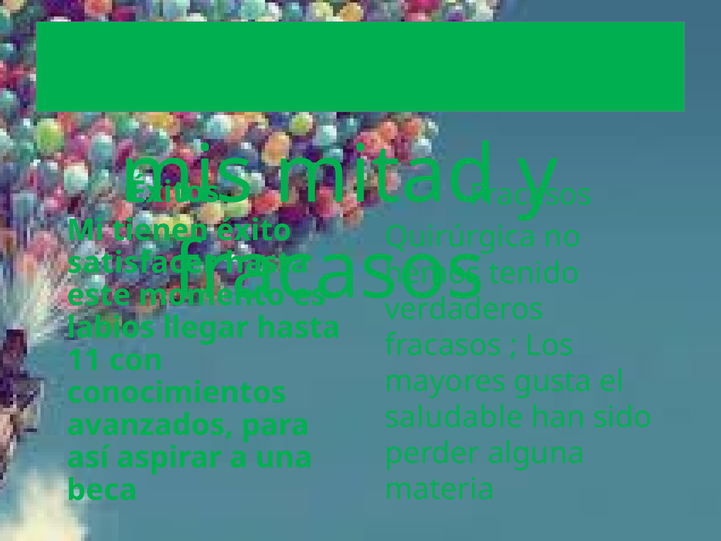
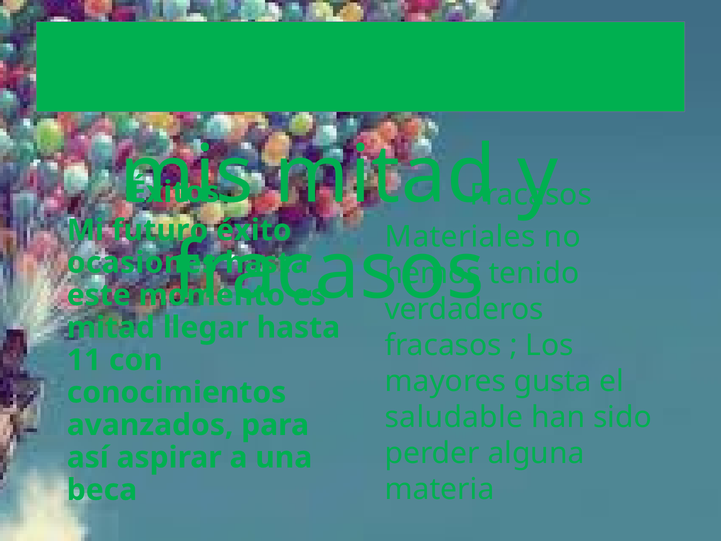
Mi tienen: tienen -> futuro (160, 230)
Quirúrgica: Quirúrgica -> Materiales (460, 237)
satisfacer: satisfacer -> ocasiones (142, 263)
labios: labios -> mitad (111, 328)
